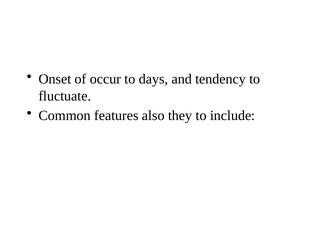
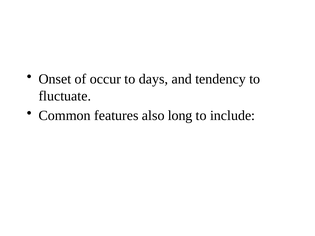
they: they -> long (180, 116)
